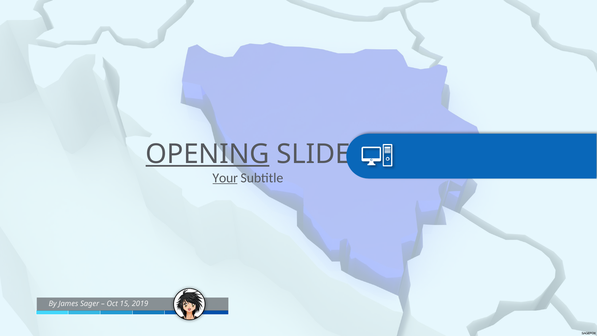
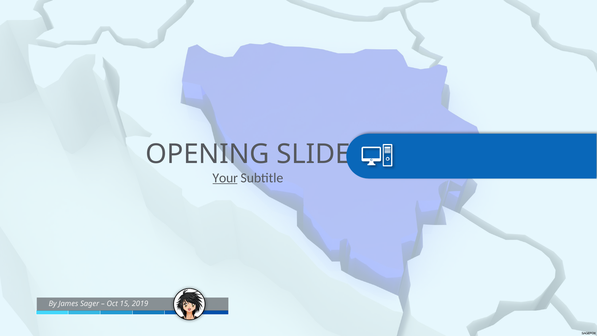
OPENING underline: present -> none (207, 154)
